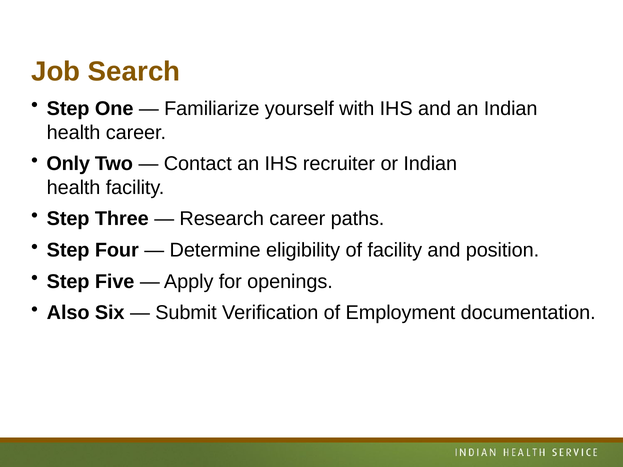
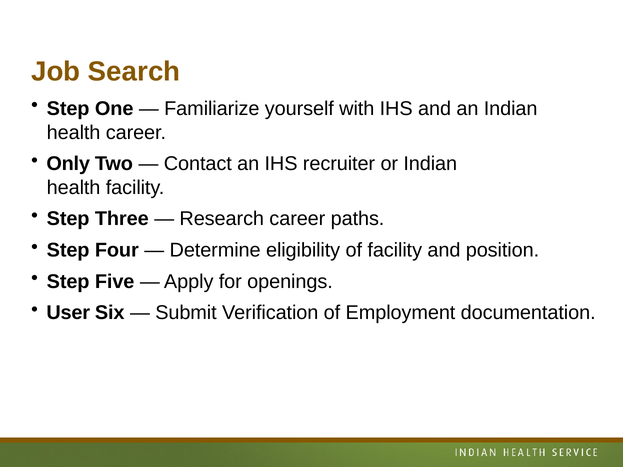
Also: Also -> User (68, 313)
